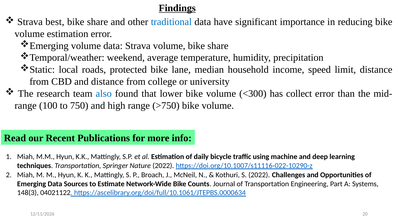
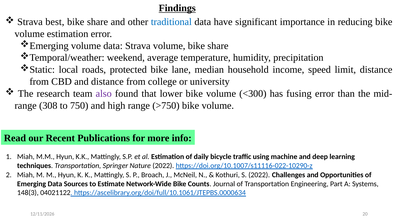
also colour: blue -> purple (104, 93)
collect: collect -> fusing (299, 93)
100: 100 -> 308 (48, 105)
